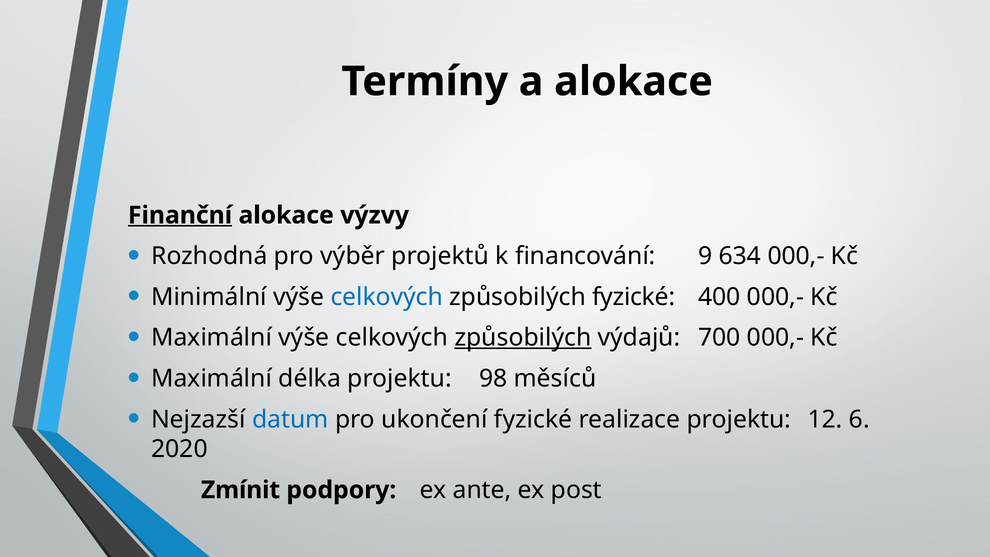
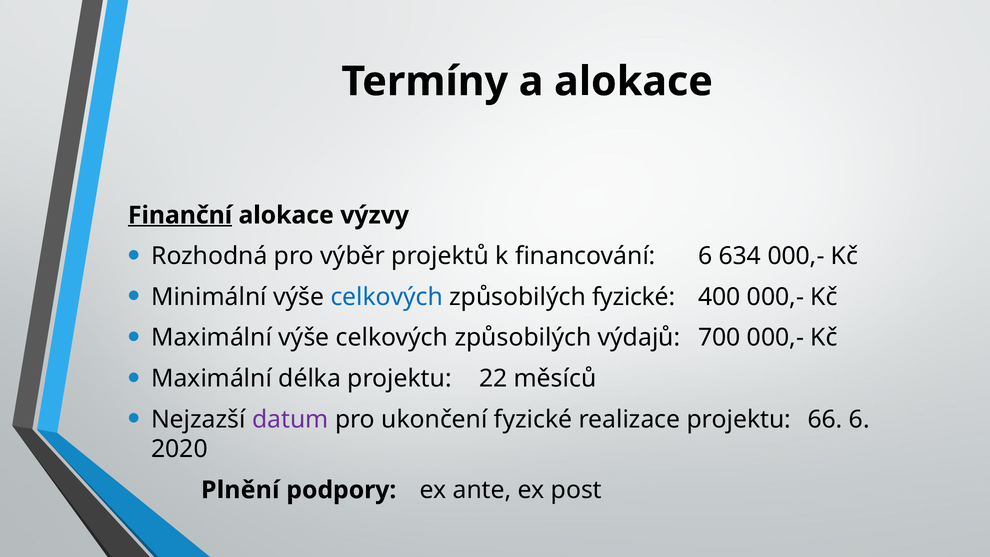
financování 9: 9 -> 6 (705, 256)
způsobilých underline: present -> none (523, 338)
98: 98 -> 22 (493, 379)
datum colour: blue -> purple (290, 419)
12: 12 -> 66 (825, 419)
Zmínit: Zmínit -> Plnění (240, 490)
